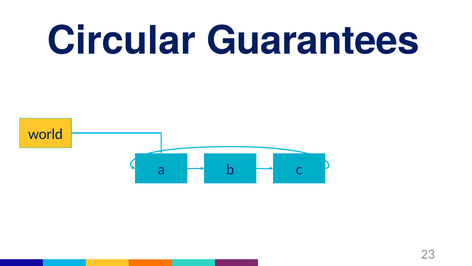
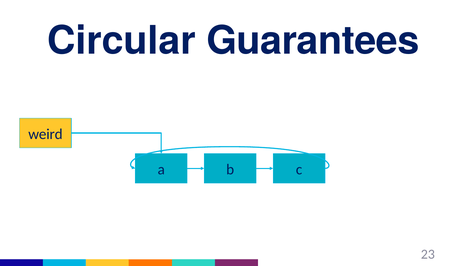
world: world -> weird (45, 134)
